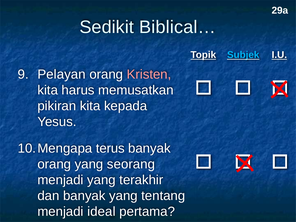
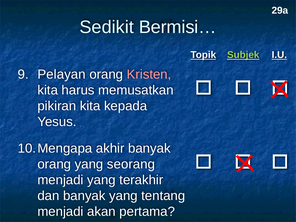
Biblical…: Biblical… -> Bermisi… (178, 27)
Subjek colour: light blue -> light green (243, 55)
terus: terus -> akhir (110, 148)
ideal: ideal -> akan (101, 212)
